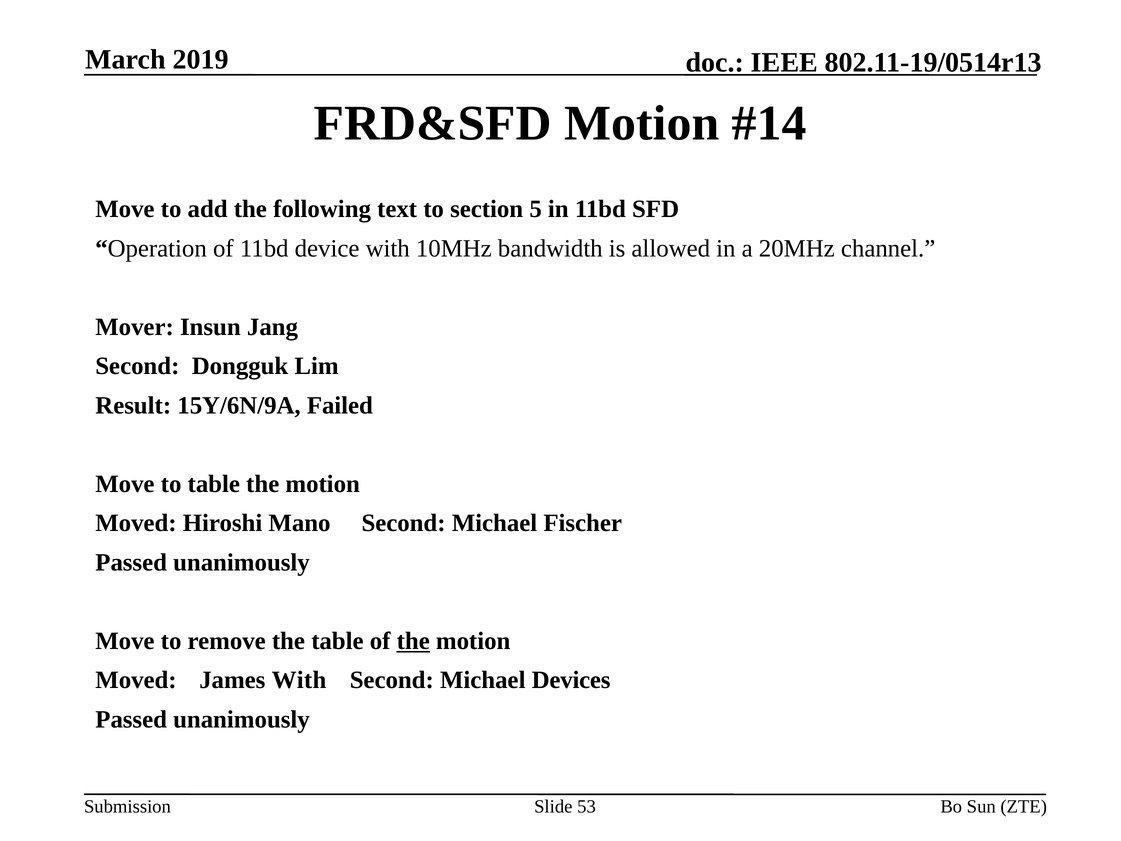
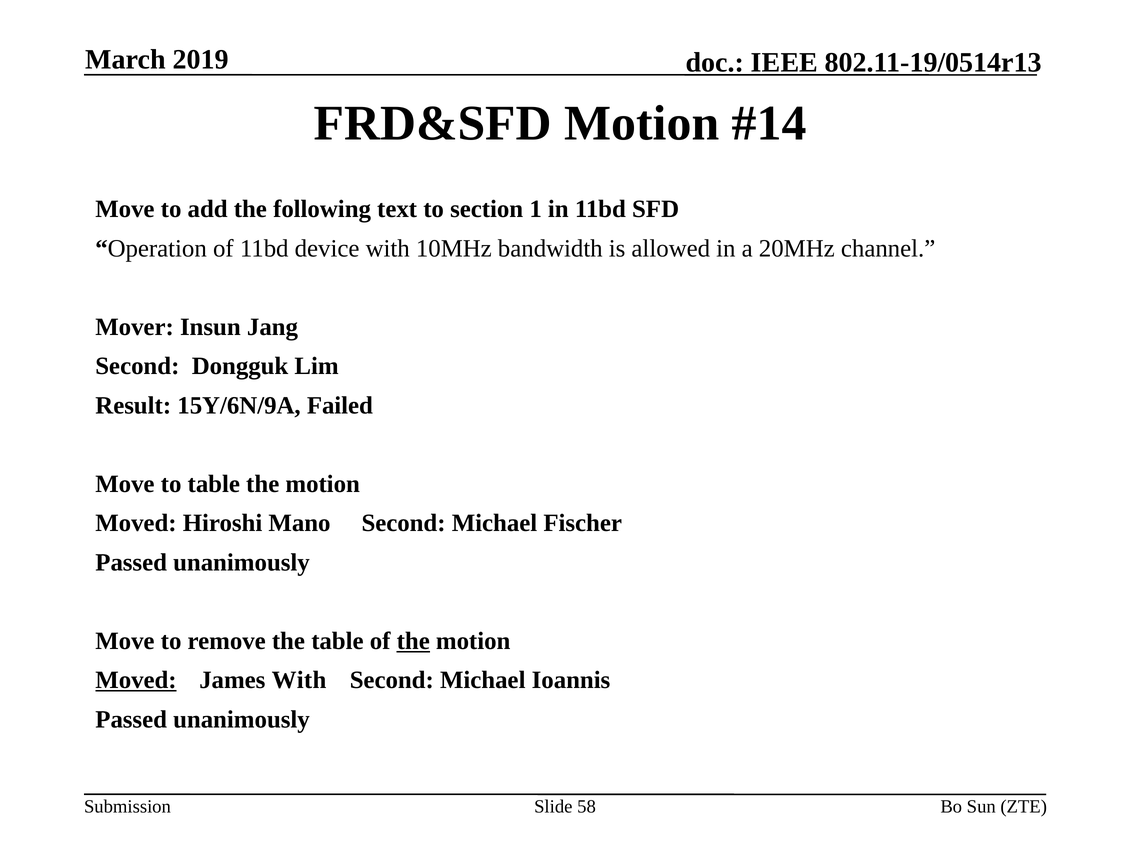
5: 5 -> 1 (536, 209)
Moved underline: none -> present (136, 680)
Devices: Devices -> Ioannis (571, 680)
53: 53 -> 58 (587, 806)
